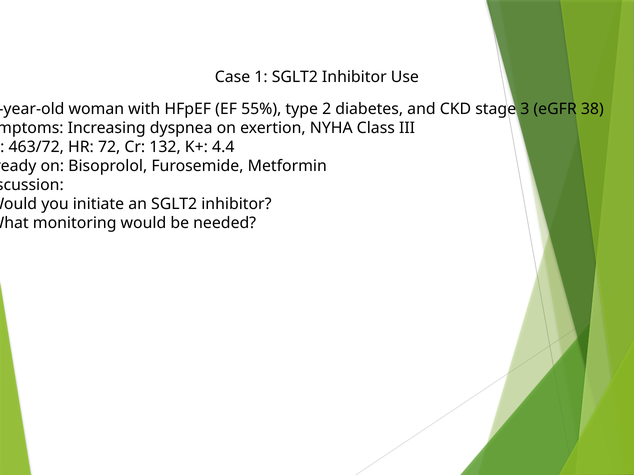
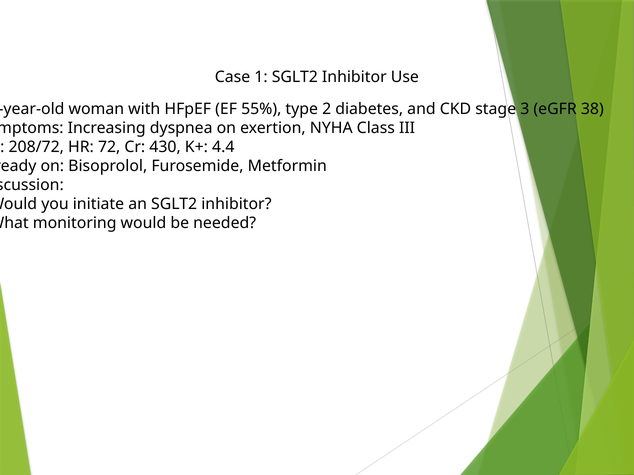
463/72: 463/72 -> 208/72 (36, 147)
132: 132 -> 430 (165, 147)
